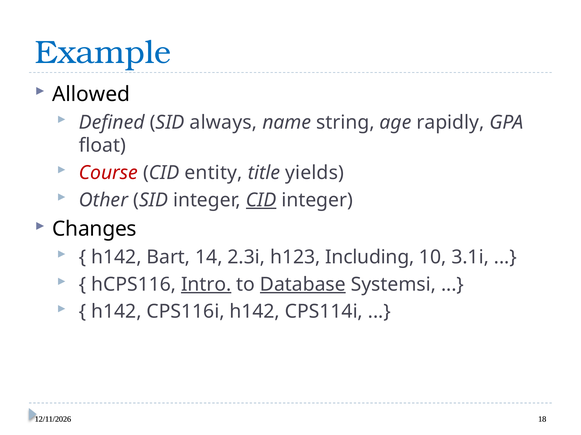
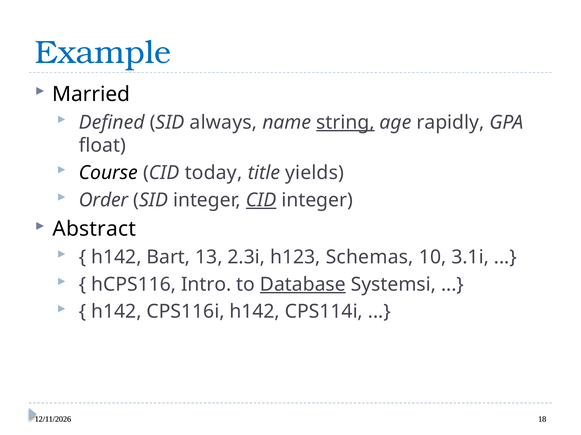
Allowed: Allowed -> Married (91, 94)
string underline: none -> present (345, 123)
Course colour: red -> black (108, 173)
entity: entity -> today (213, 173)
Other: Other -> Order (104, 200)
Changes: Changes -> Abstract (94, 229)
14: 14 -> 13 (209, 258)
Including: Including -> Schemas (370, 258)
Intro underline: present -> none (206, 285)
